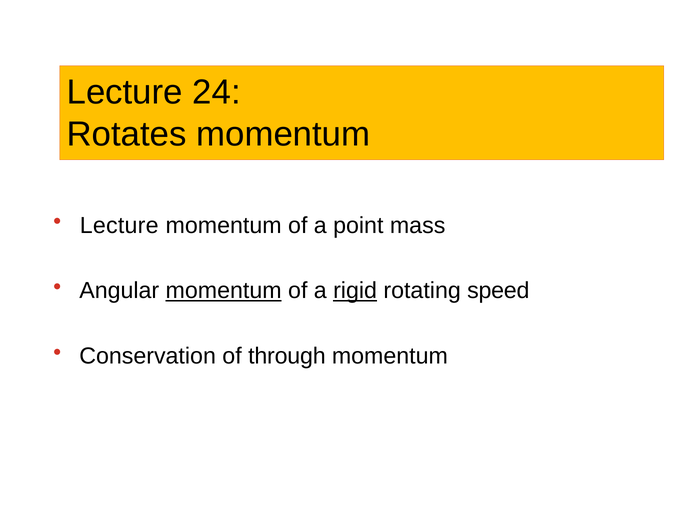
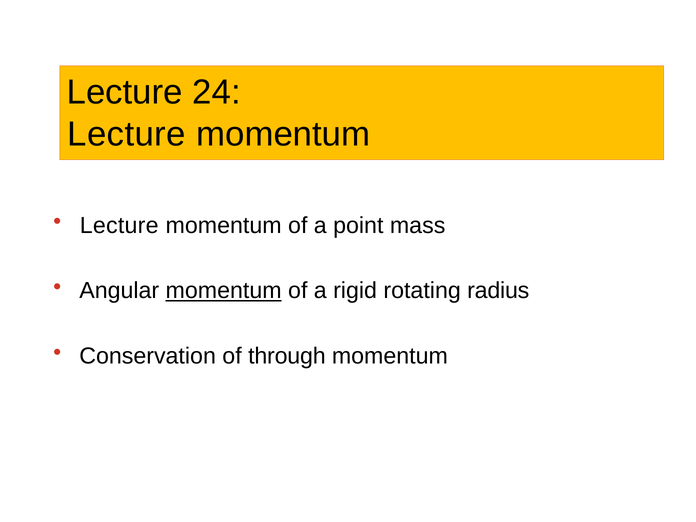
Rotates: Rotates -> Lecture (126, 134)
rigid underline: present -> none (355, 291)
speed: speed -> radius (498, 291)
